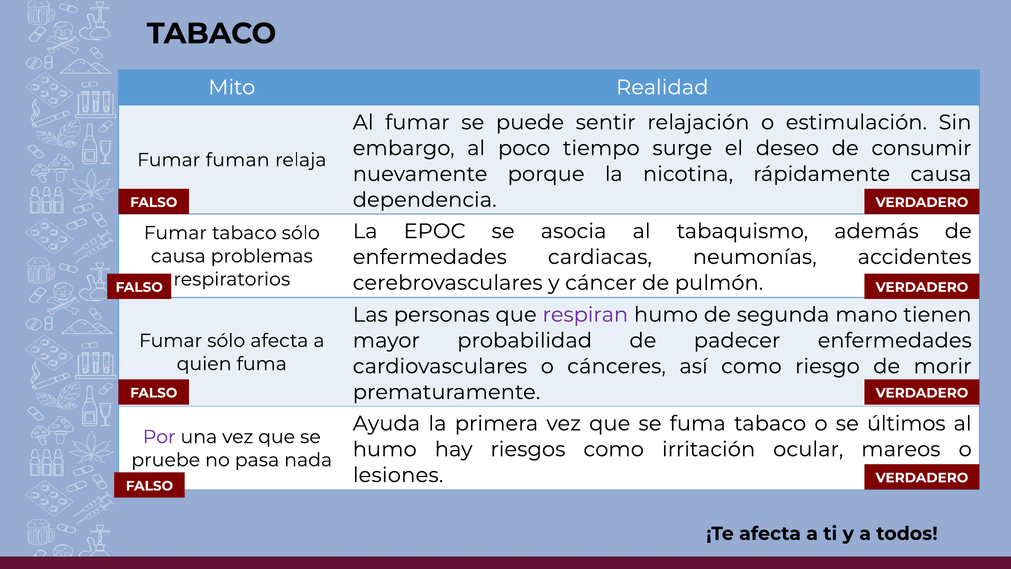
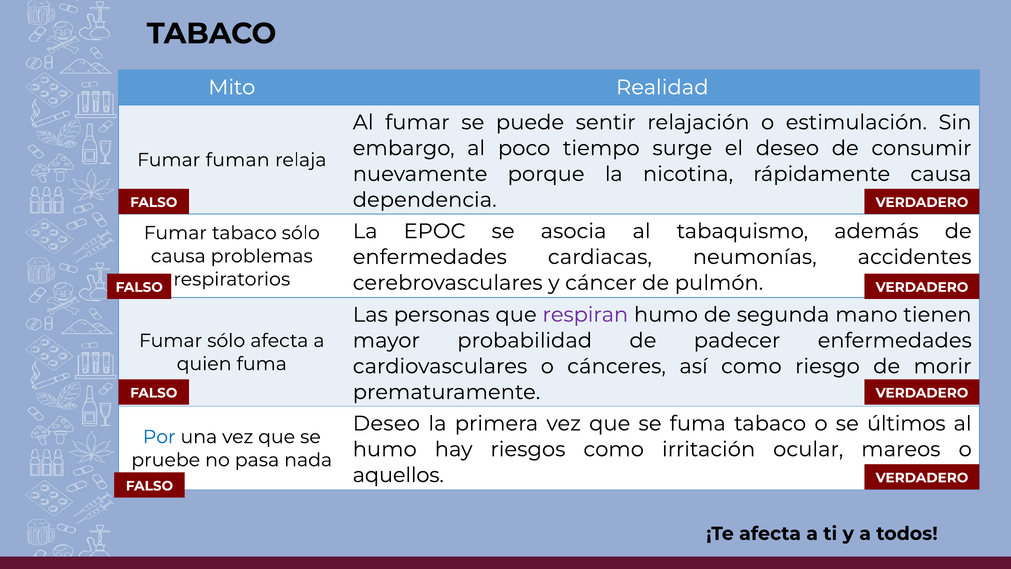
Ayuda: Ayuda -> Deseo (386, 423)
Por colour: purple -> blue (159, 437)
lesiones: lesiones -> aquellos (398, 475)
